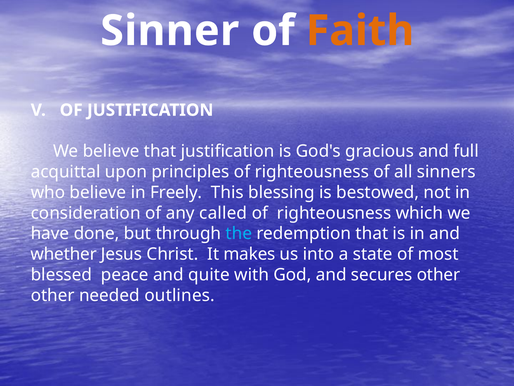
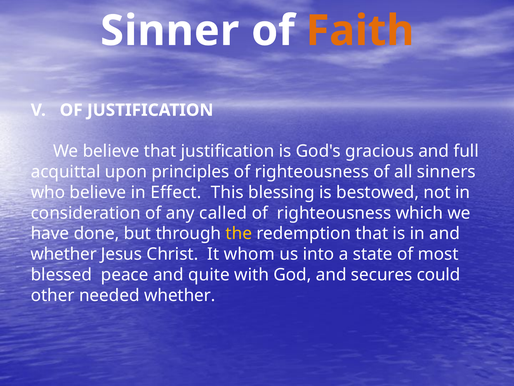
Freely: Freely -> Effect (176, 192)
the colour: light blue -> yellow (239, 233)
makes: makes -> whom (249, 254)
secures other: other -> could (439, 274)
needed outlines: outlines -> whether (180, 295)
